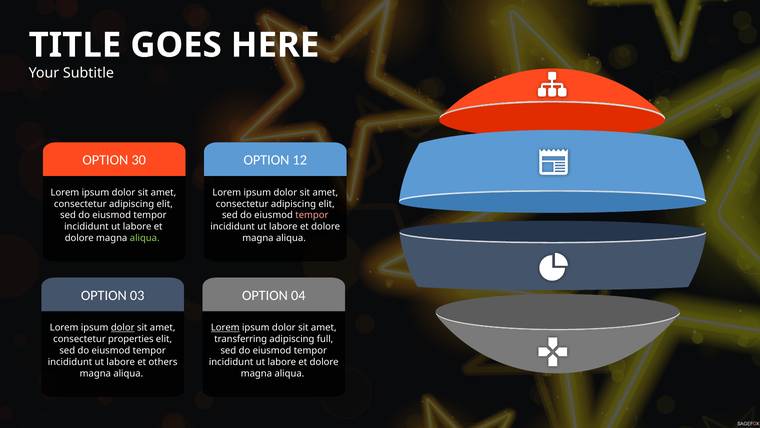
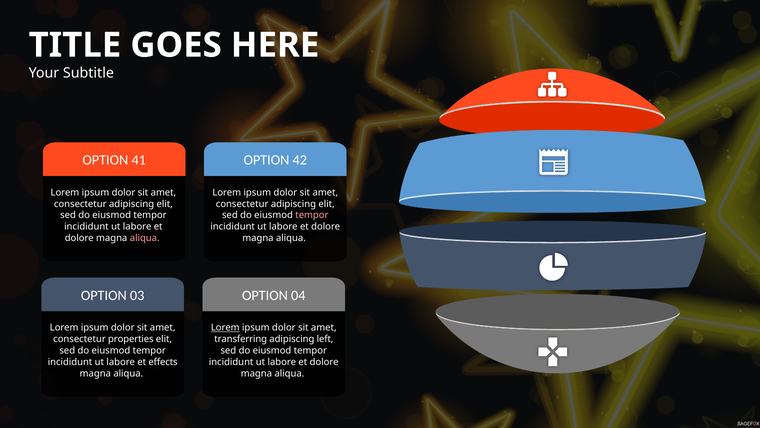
30: 30 -> 41 (139, 160)
12: 12 -> 42 (300, 160)
aliqua colour: light green -> pink (145, 238)
dolor underline: present -> none (123, 327)
full: full -> left (325, 339)
others: others -> effects (163, 362)
